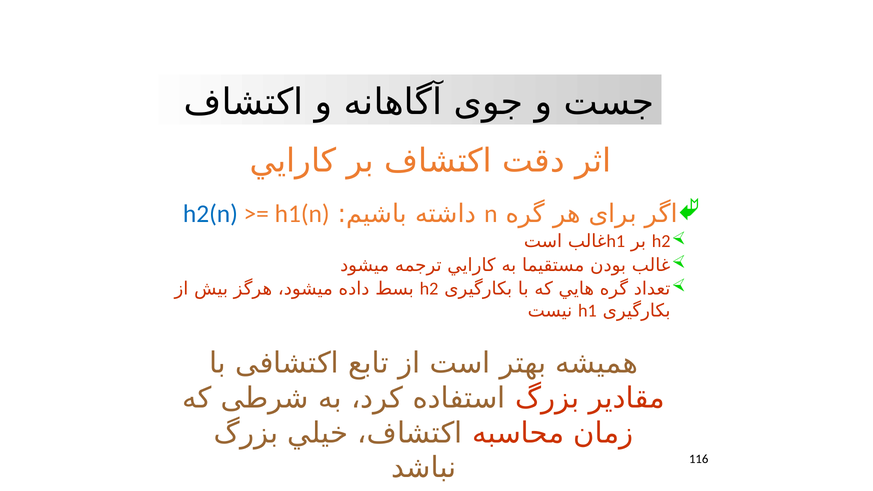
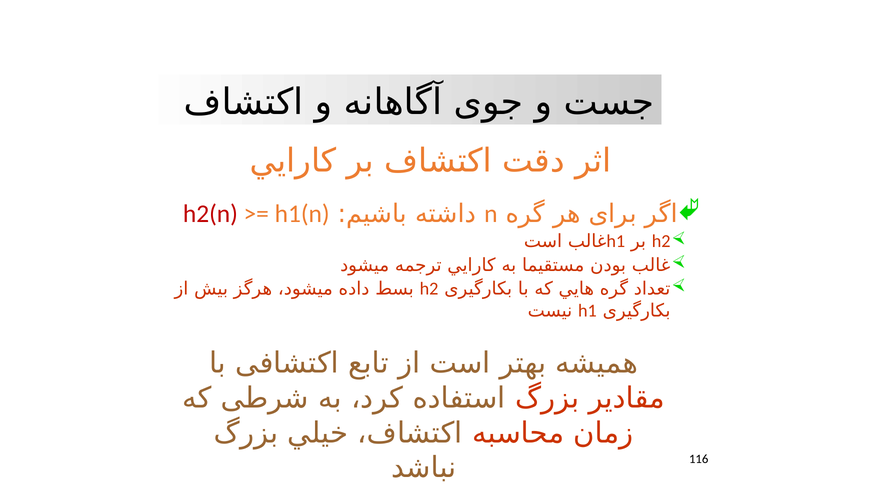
h2(n colour: blue -> red (210, 214)
